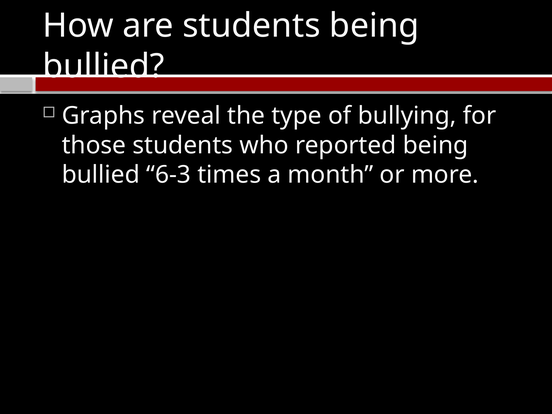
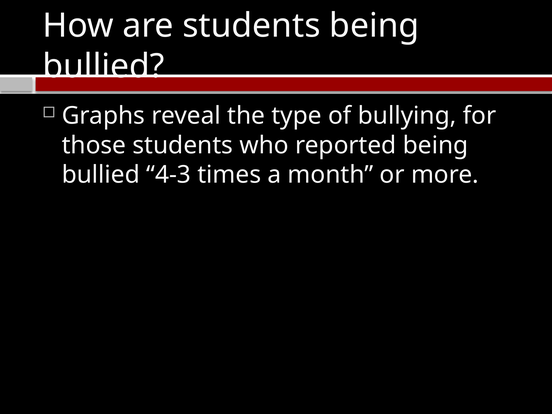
6-3: 6-3 -> 4-3 (169, 175)
